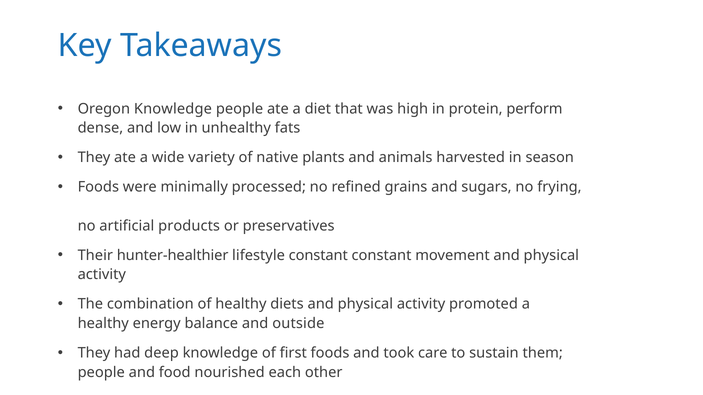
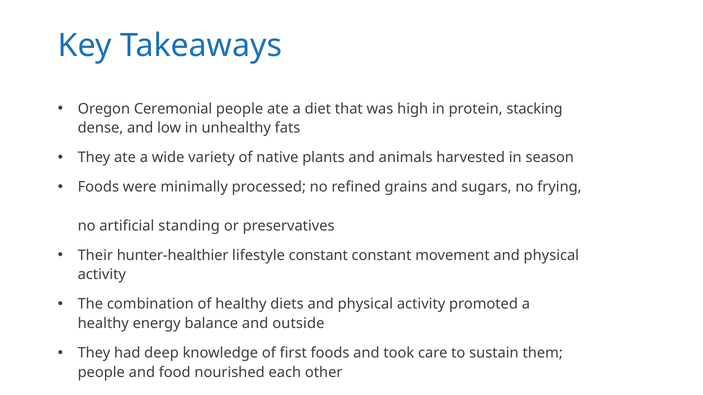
Oregon Knowledge: Knowledge -> Ceremonial (173, 109)
perform: perform -> stacking (534, 109)
products: products -> standing (189, 226)
